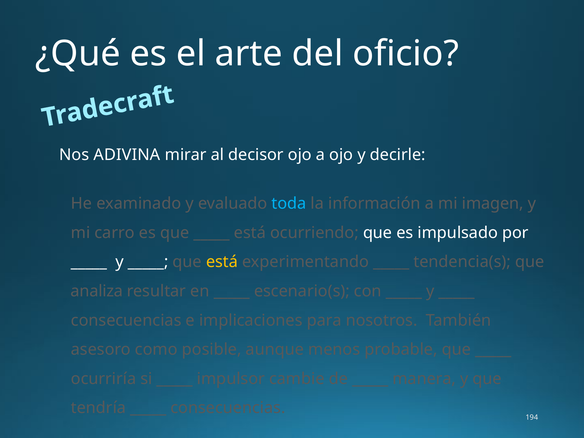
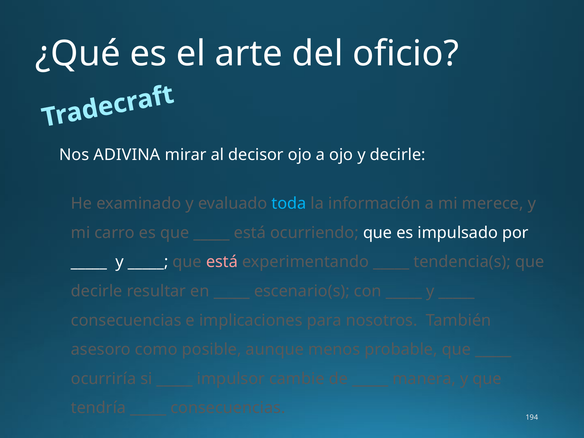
imagen: imagen -> merece (493, 204)
está colour: yellow -> pink (222, 262)
analiza: analiza -> decirle (97, 291)
